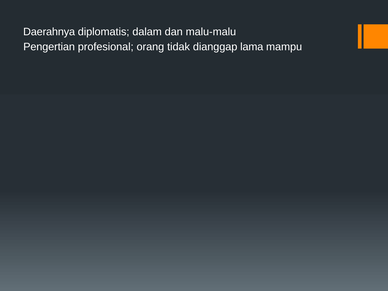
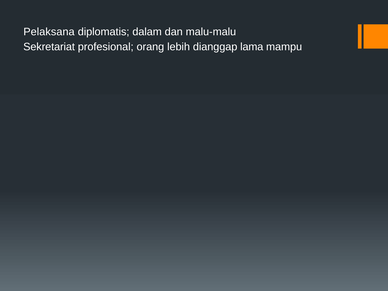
Daerahnya: Daerahnya -> Pelaksana (49, 32)
Pengertian: Pengertian -> Sekretariat (49, 47)
tidak: tidak -> lebih (179, 47)
